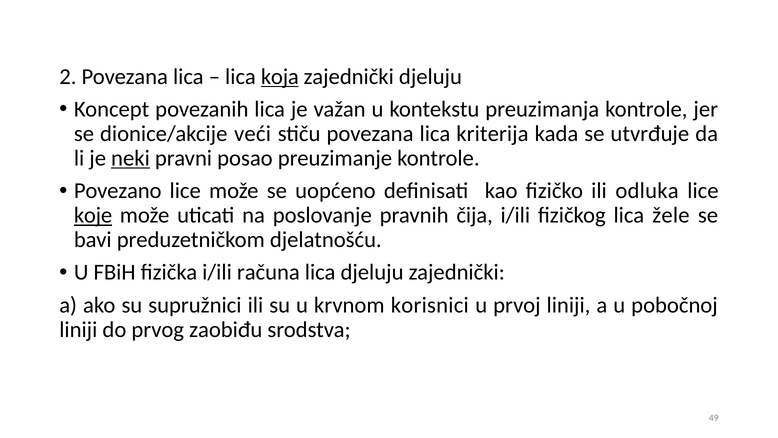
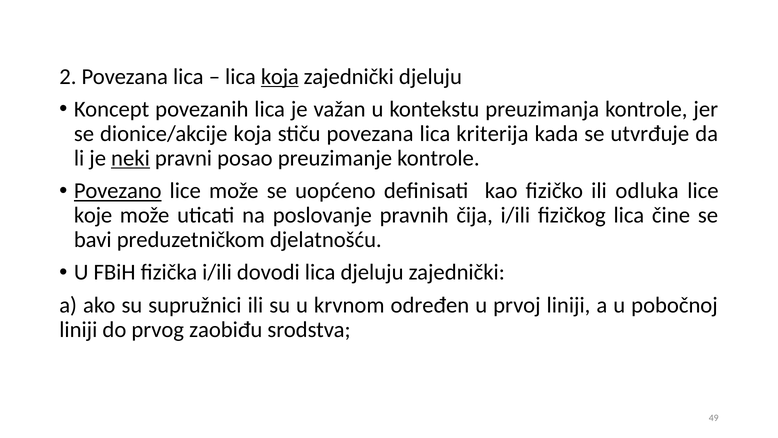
dionice/akcije veći: veći -> koja (253, 134)
Povezano underline: none -> present (118, 191)
koje underline: present -> none (93, 215)
žele: žele -> čine (671, 215)
računa: računa -> dovodi (268, 272)
korisnici: korisnici -> određen (430, 305)
